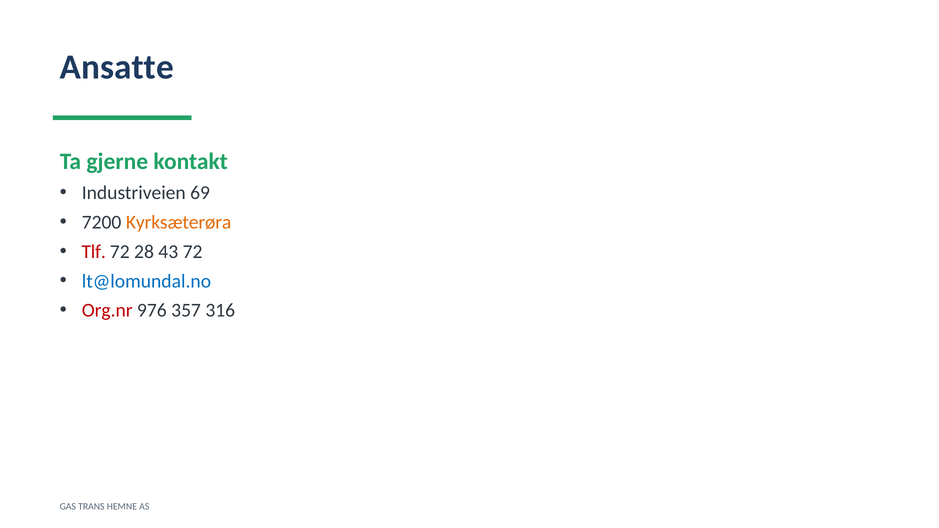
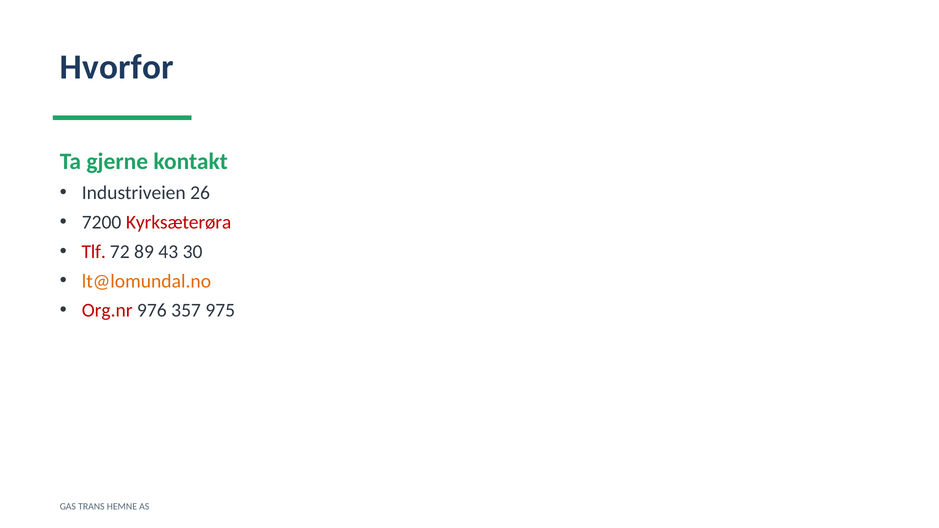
Ansatte: Ansatte -> Hvorfor (117, 67)
69: 69 -> 26 (200, 193)
Kyrksæterøra colour: orange -> red (179, 222)
28: 28 -> 89 (144, 252)
43 72: 72 -> 30 (193, 252)
lt@lomundal.no colour: blue -> orange (146, 281)
316: 316 -> 975 (220, 311)
